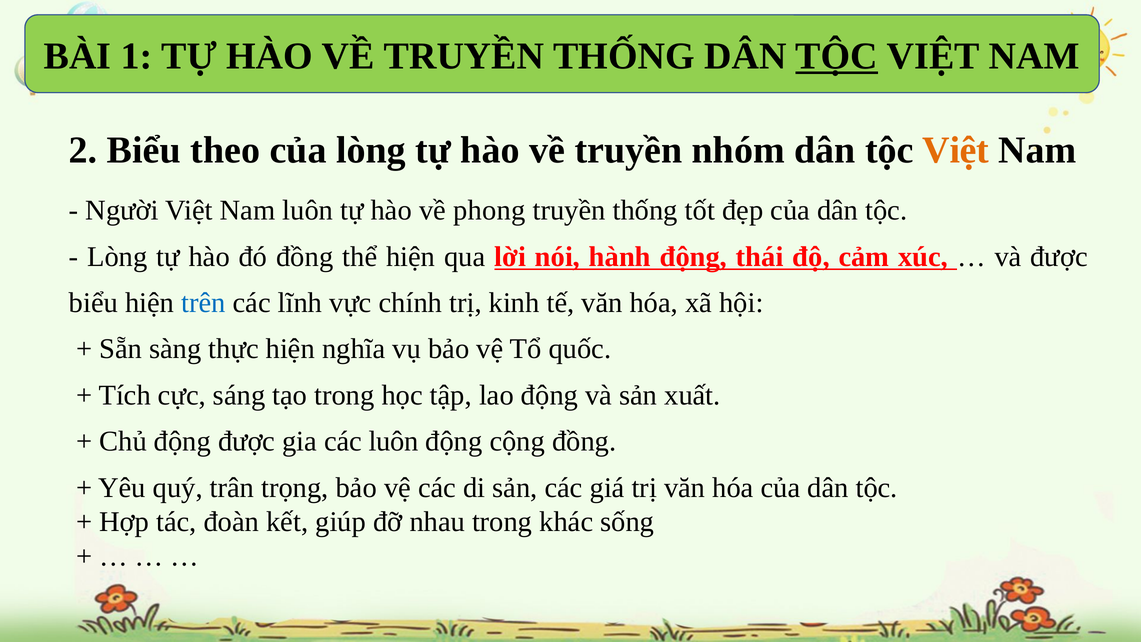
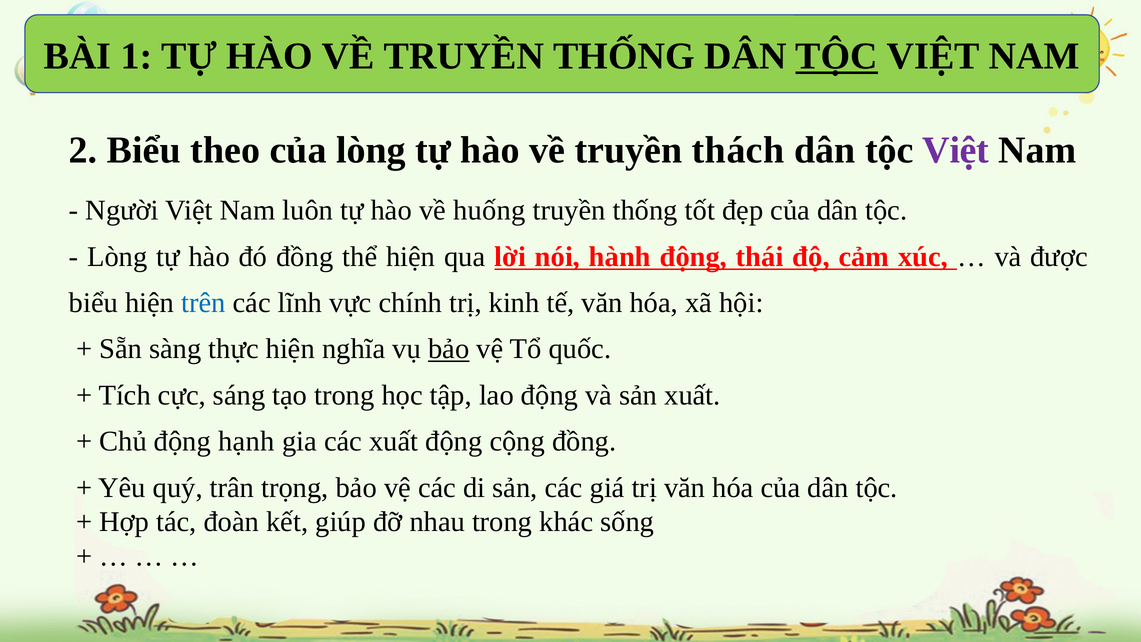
nhóm: nhóm -> thách (738, 150)
Việt colour: orange -> purple (956, 150)
phong: phong -> huống (489, 210)
bảo underline: none -> present (449, 349)
động được: được -> hạnh (246, 441)
các luôn: luôn -> xuất (394, 441)
